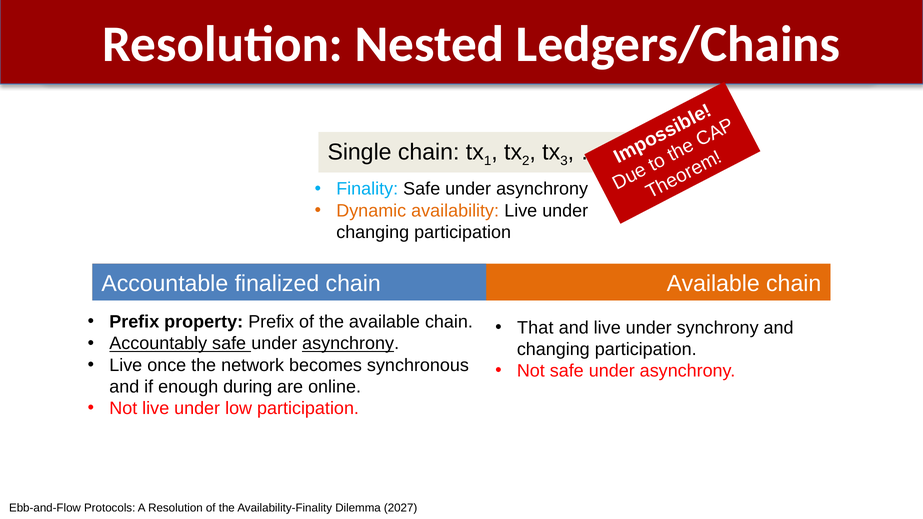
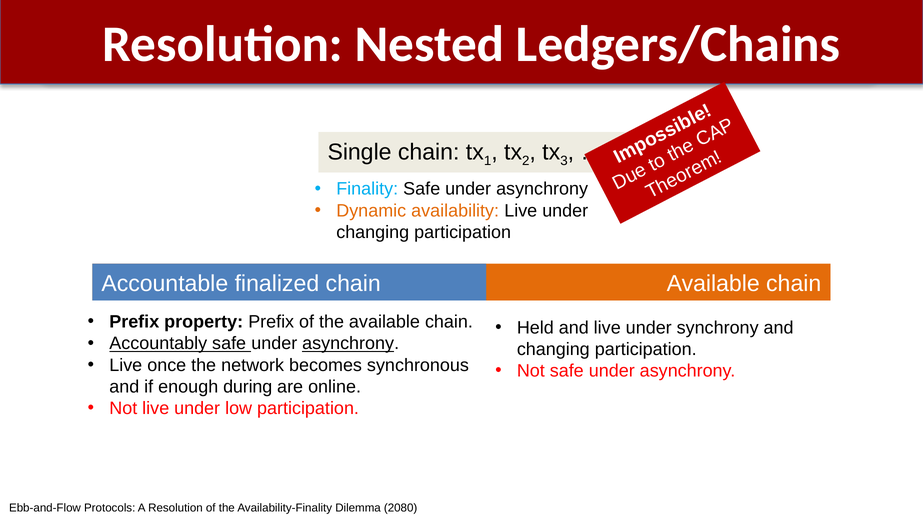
That: That -> Held (535, 328)
2027: 2027 -> 2080 (401, 508)
